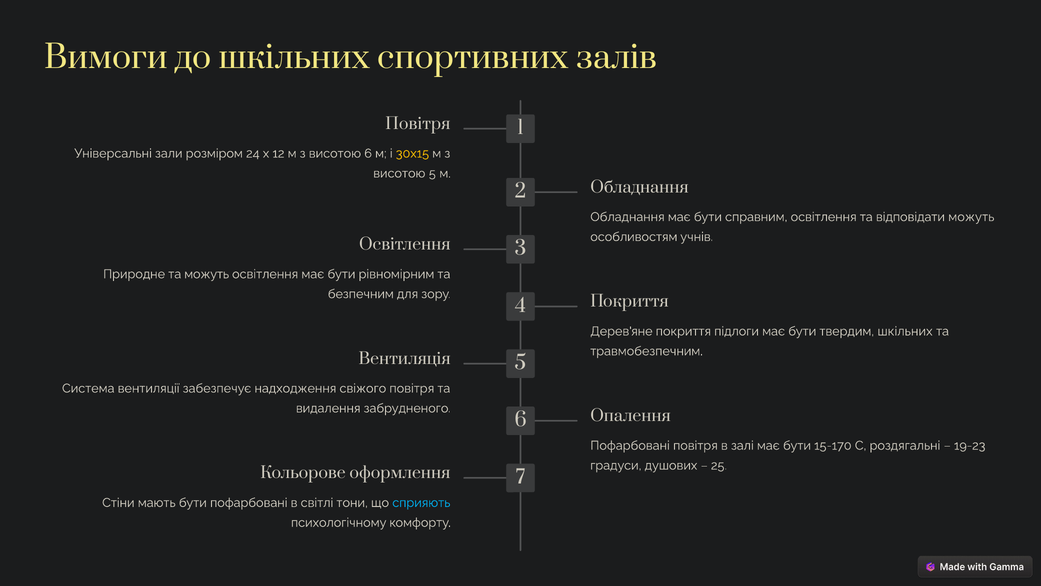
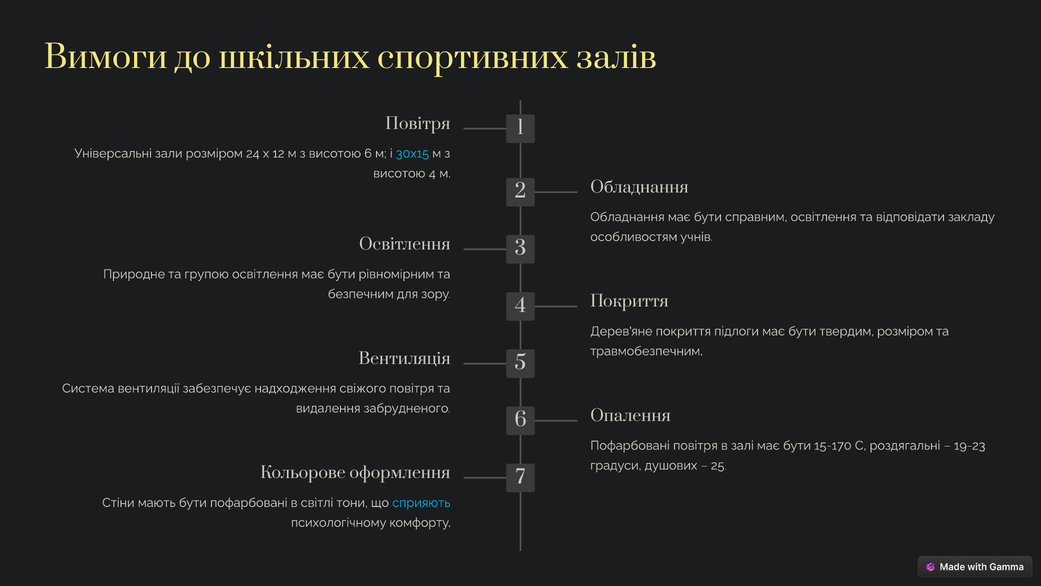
30х15 colour: yellow -> light blue (412, 153)
висотою 5: 5 -> 4 (432, 173)
відповідати можуть: можуть -> закладу (971, 217)
та можуть: можуть -> групою (207, 274)
твердим шкільних: шкільних -> розміром (905, 331)
